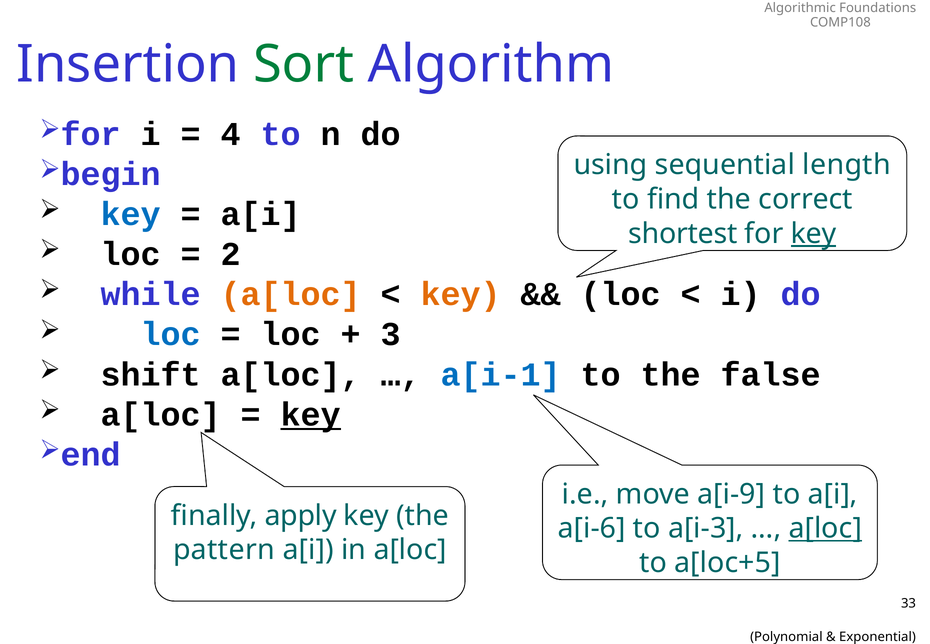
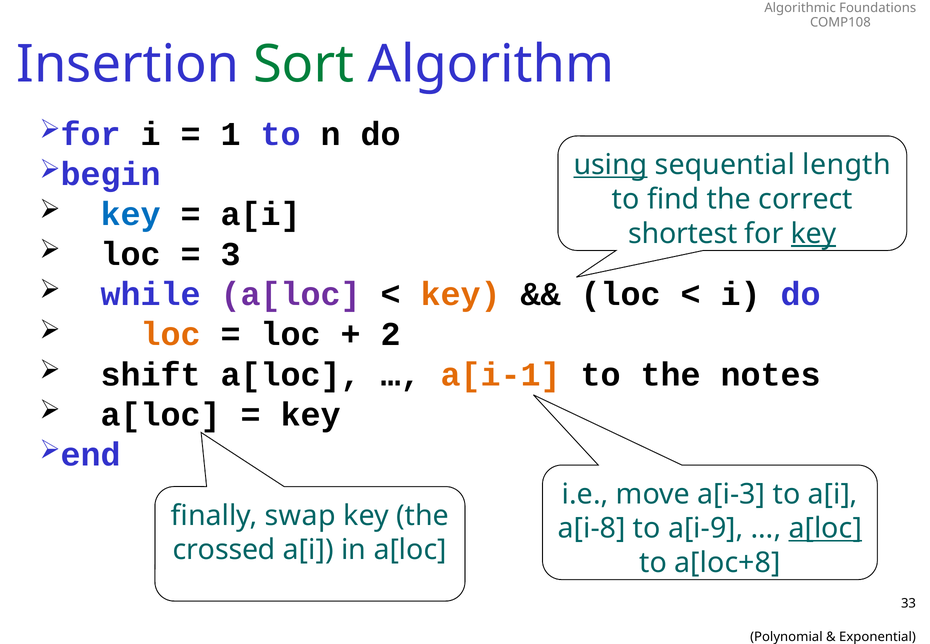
4: 4 -> 1 (231, 134)
using underline: none -> present (611, 165)
2: 2 -> 3 (231, 254)
a[loc colour: orange -> purple (291, 294)
loc colour: blue -> orange (171, 334)
3: 3 -> 2 (391, 334)
a[i-1 colour: blue -> orange (501, 374)
false: false -> notes (771, 374)
key underline: present -> none (311, 415)
a[i-9: a[i-9 -> a[i-3 (731, 494)
apply: apply -> swap (300, 515)
a[i-6: a[i-6 -> a[i-8 (592, 528)
a[i-3: a[i-3 -> a[i-9 (706, 528)
pattern: pattern -> crossed (224, 550)
a[loc+5: a[loc+5 -> a[loc+8 (727, 563)
